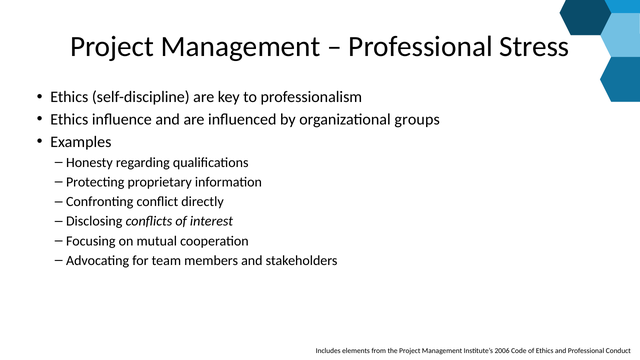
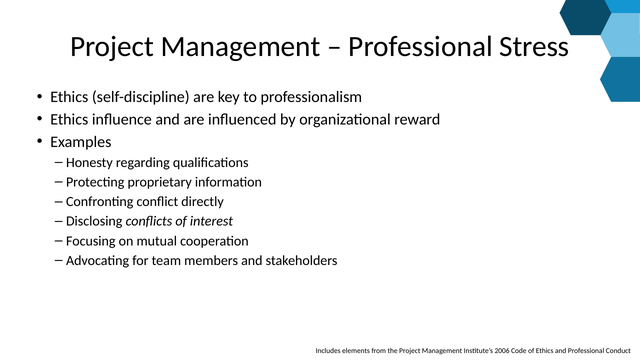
groups: groups -> reward (417, 120)
